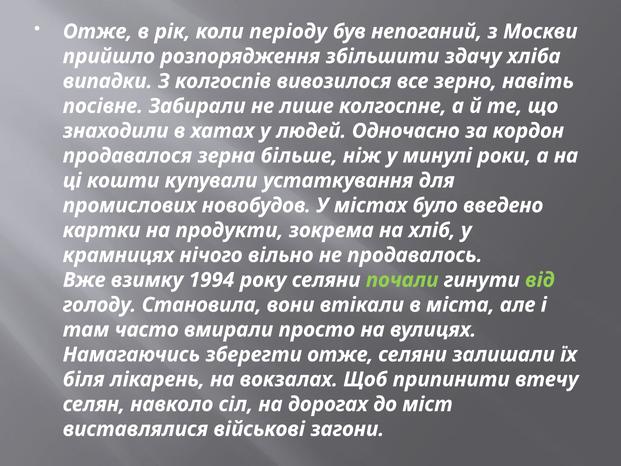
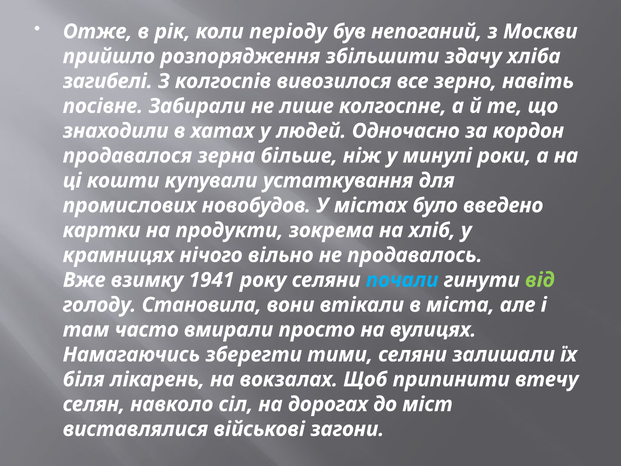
випадки: випадки -> загибелi (108, 81)
1994: 1994 -> 1941 (212, 280)
почали colour: light green -> light blue (402, 280)
зберегти отже: отже -> тими (340, 354)
